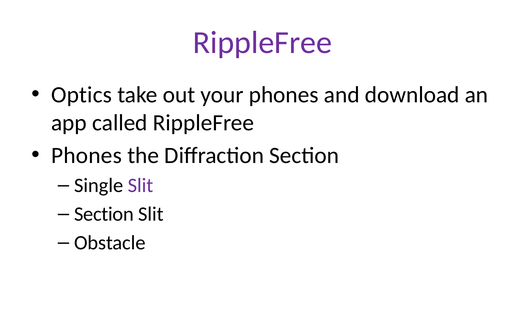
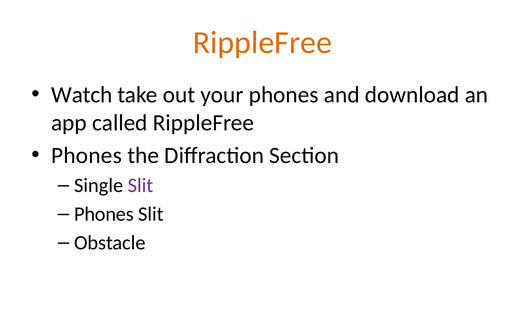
RippleFree colour: purple -> orange (262, 43)
Optics: Optics -> Watch (82, 95)
Section: Section -> Phones (104, 214)
